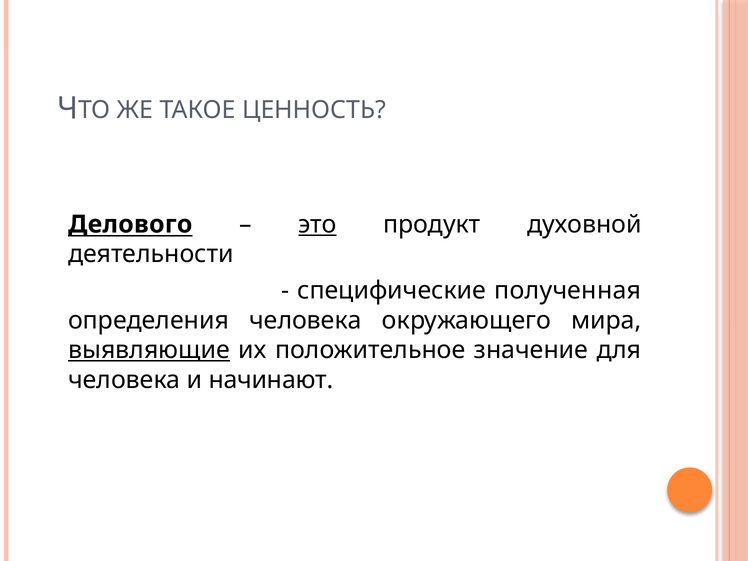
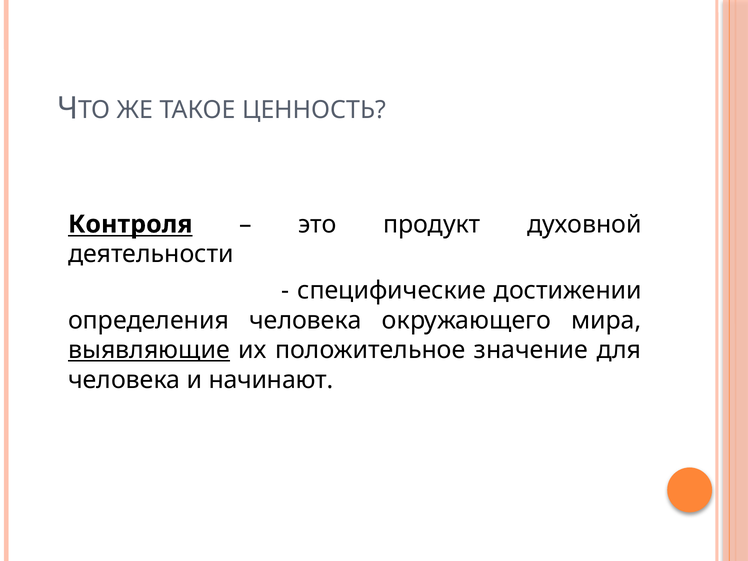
Делового: Делового -> Контроля (130, 224)
это underline: present -> none (317, 224)
полученная: полученная -> достижении (568, 290)
